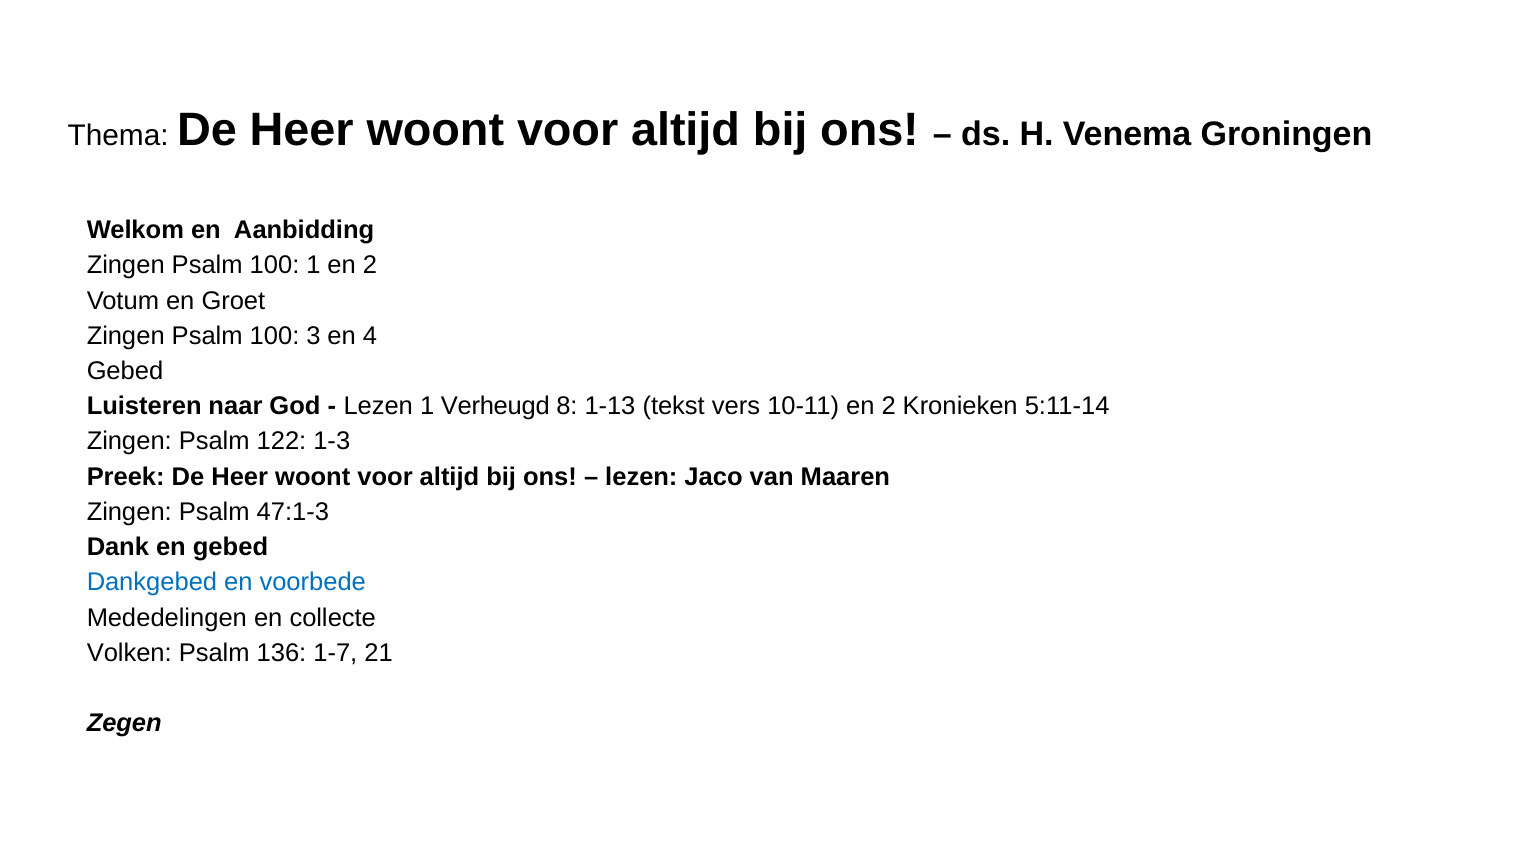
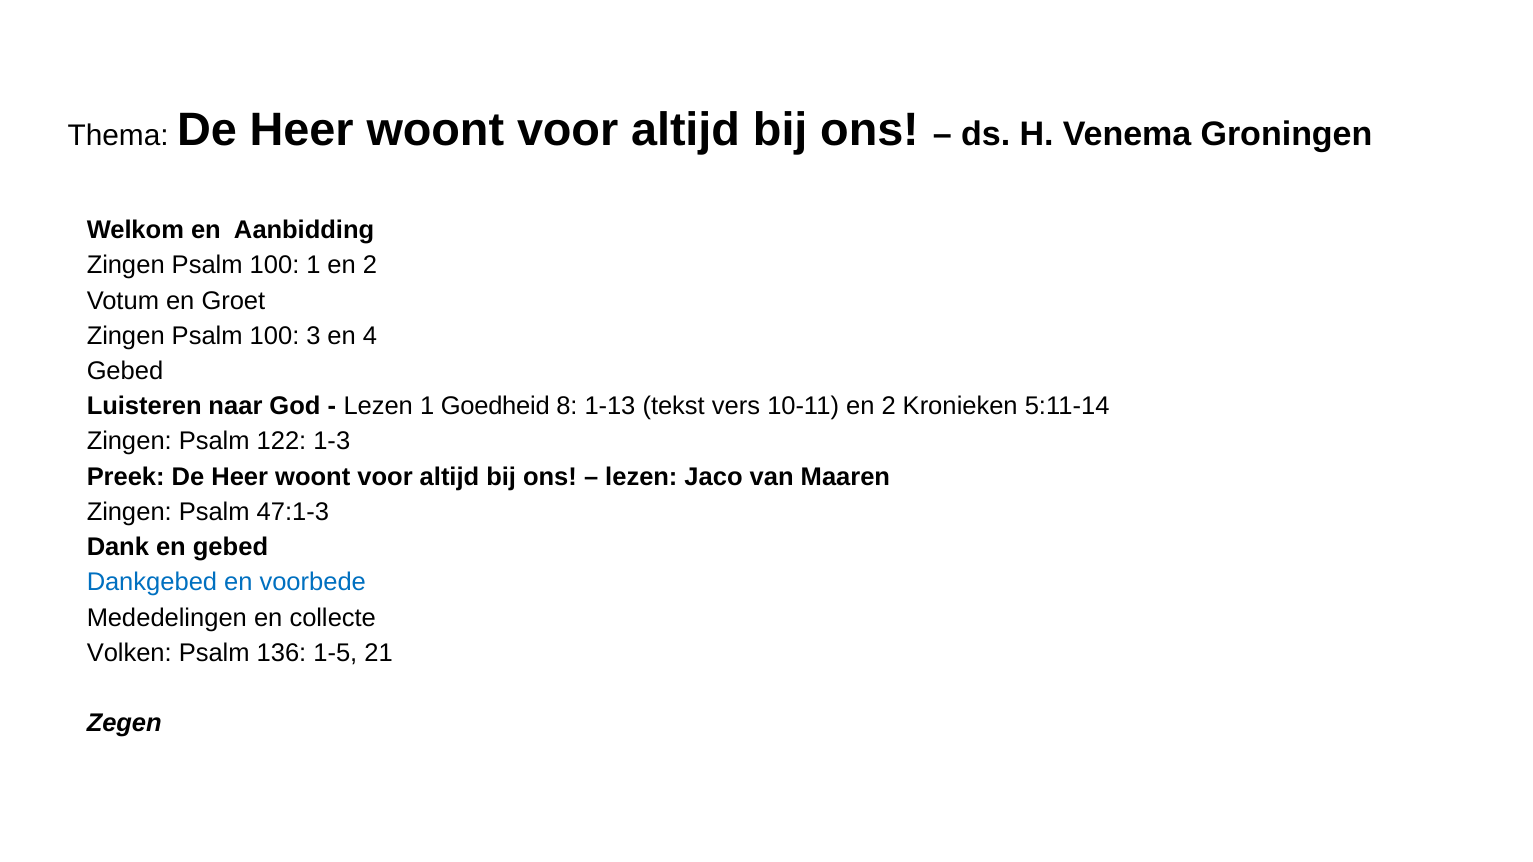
Verheugd: Verheugd -> Goedheid (495, 406)
1-7: 1-7 -> 1-5 (335, 653)
